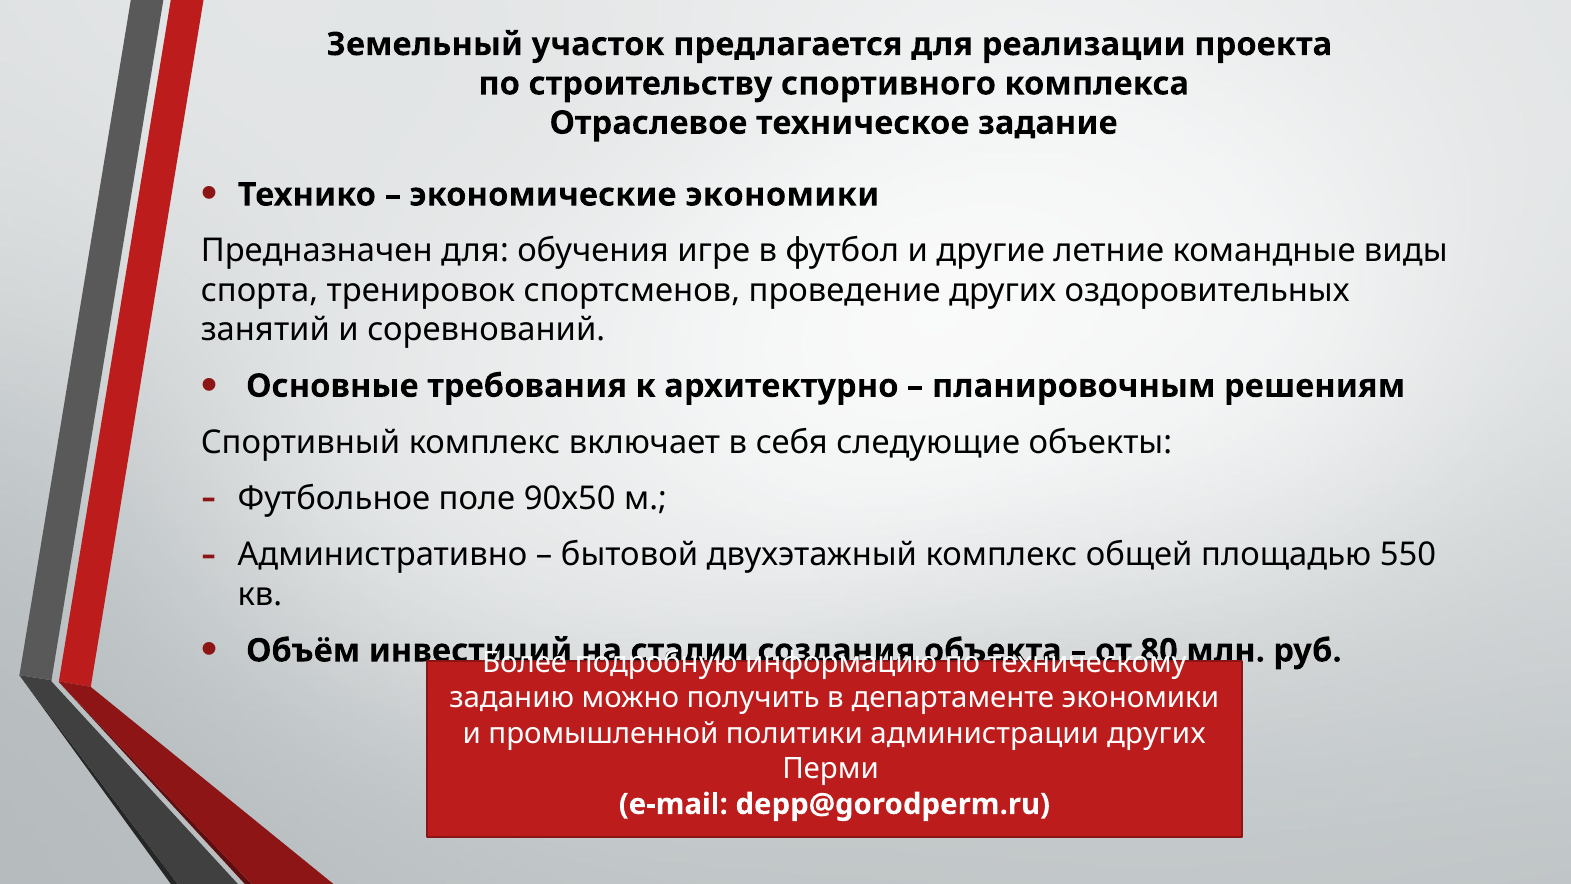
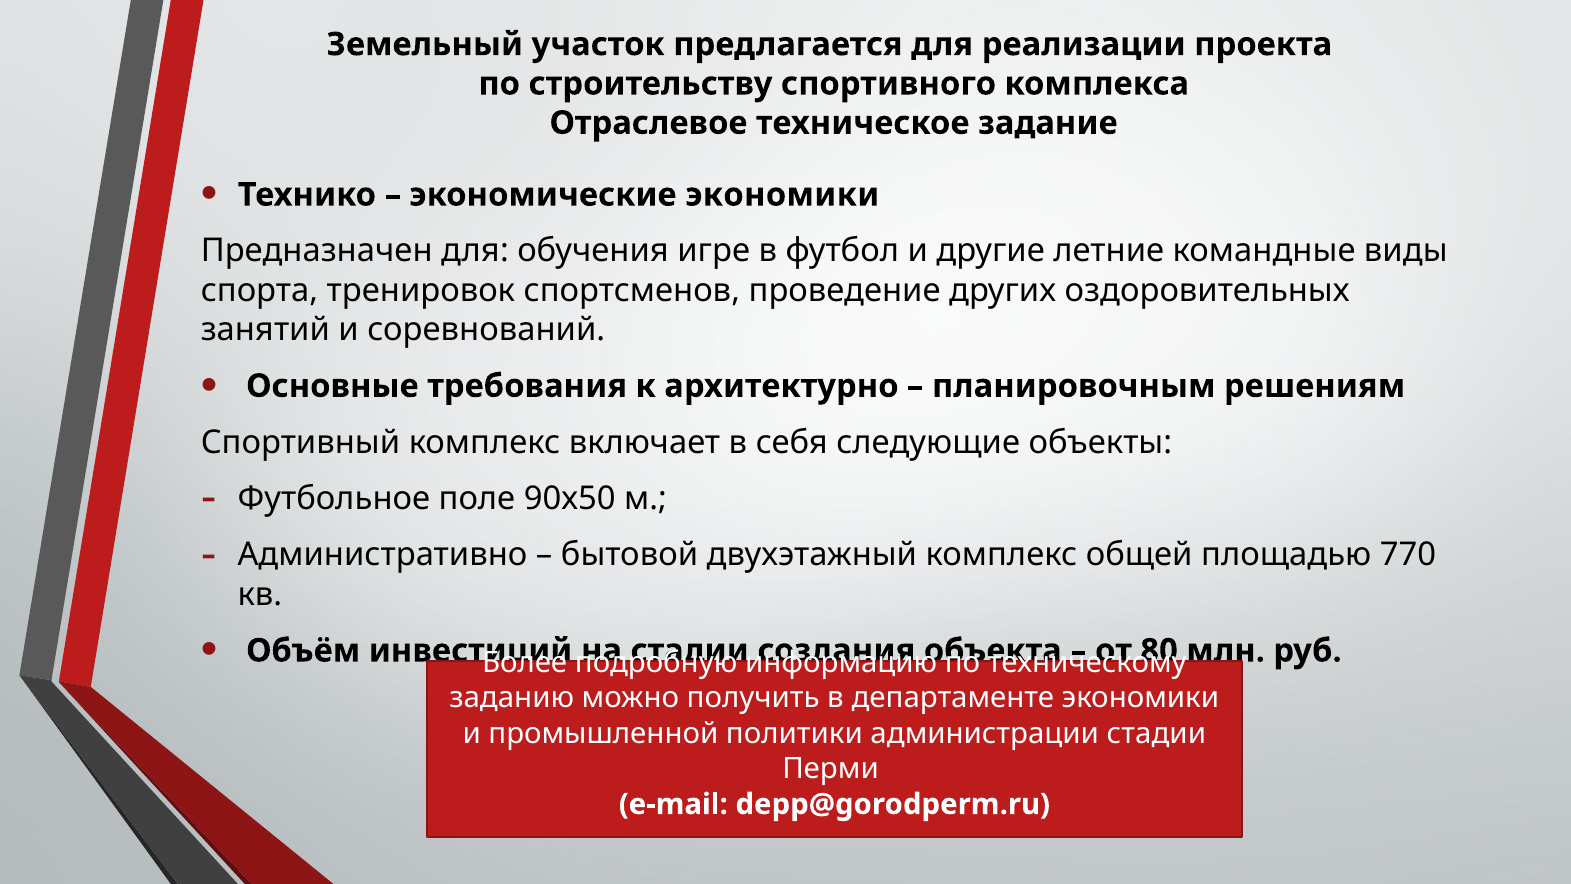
550: 550 -> 770 (1408, 555)
администрации других: других -> стадии (1156, 733)
